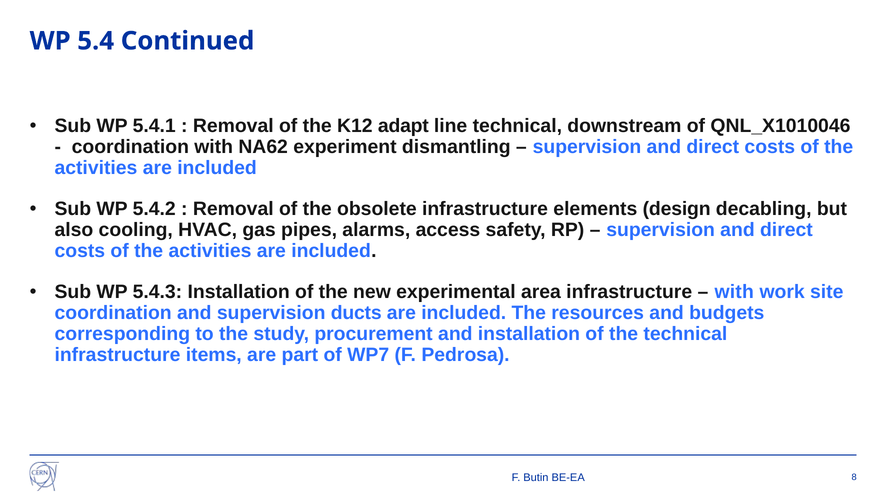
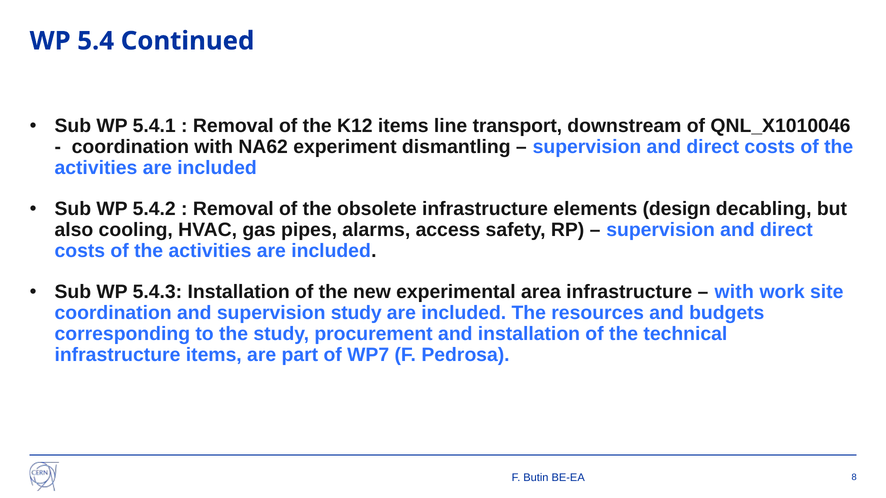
K12 adapt: adapt -> items (403, 126)
line technical: technical -> transport (517, 126)
supervision ducts: ducts -> study (356, 313)
